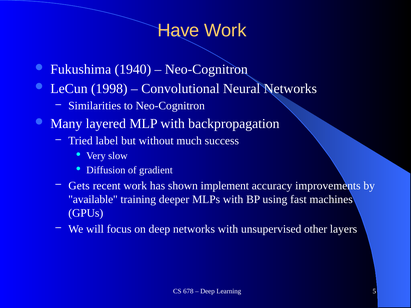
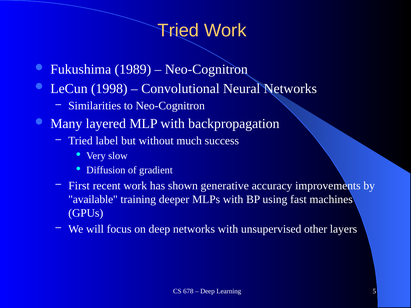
Have: Have -> Tried (178, 30)
1940: 1940 -> 1989 (133, 69)
Gets: Gets -> First (79, 186)
implement: implement -> generative (225, 186)
